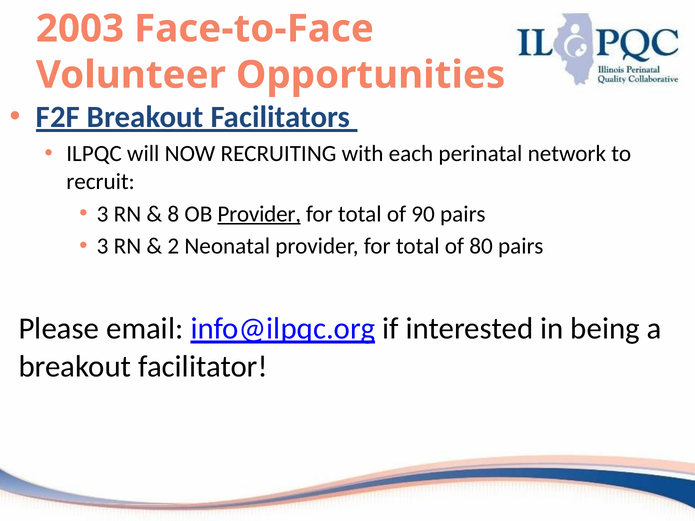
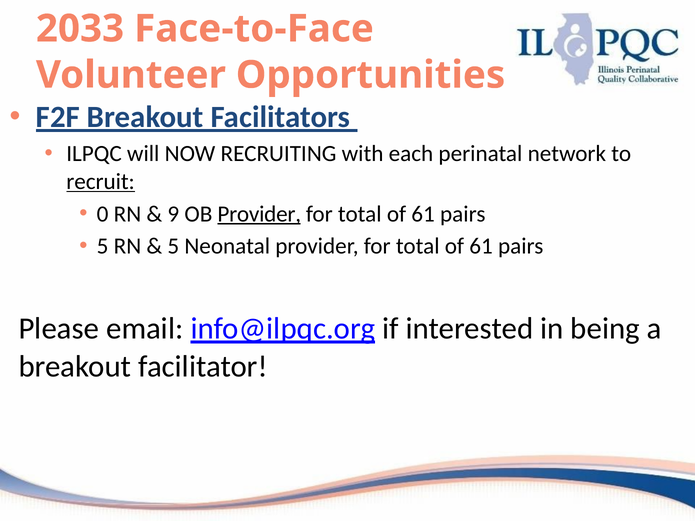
2003: 2003 -> 2033 (80, 29)
recruit underline: none -> present (101, 182)
3: 3 -> 0 (103, 214)
8: 8 -> 9 (173, 214)
90: 90 -> 61 (423, 214)
3: 3 -> 5 (103, 246)
2: 2 -> 5 (173, 246)
80: 80 -> 61 (481, 246)
